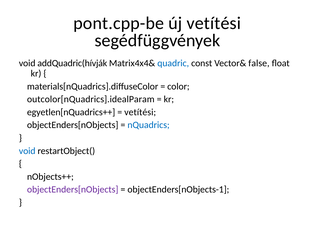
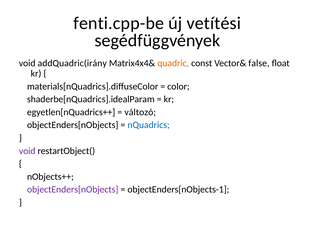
pont.cpp-be: pont.cpp-be -> fenti.cpp-be (119, 23)
addQuadric(hívják: addQuadric(hívják -> addQuadric(irány (72, 63)
quadric colour: blue -> orange (173, 63)
outcolor[nQuadrics].idealParam: outcolor[nQuadrics].idealParam -> shaderbe[nQuadrics].idealParam (91, 99)
vetítési: vetítési -> változó (140, 112)
void colour: blue -> purple (27, 151)
